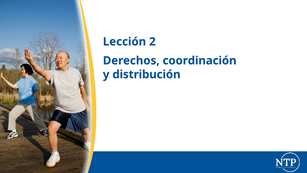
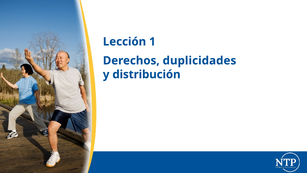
2: 2 -> 1 (152, 42)
coordinación: coordinación -> duplicidades (199, 61)
